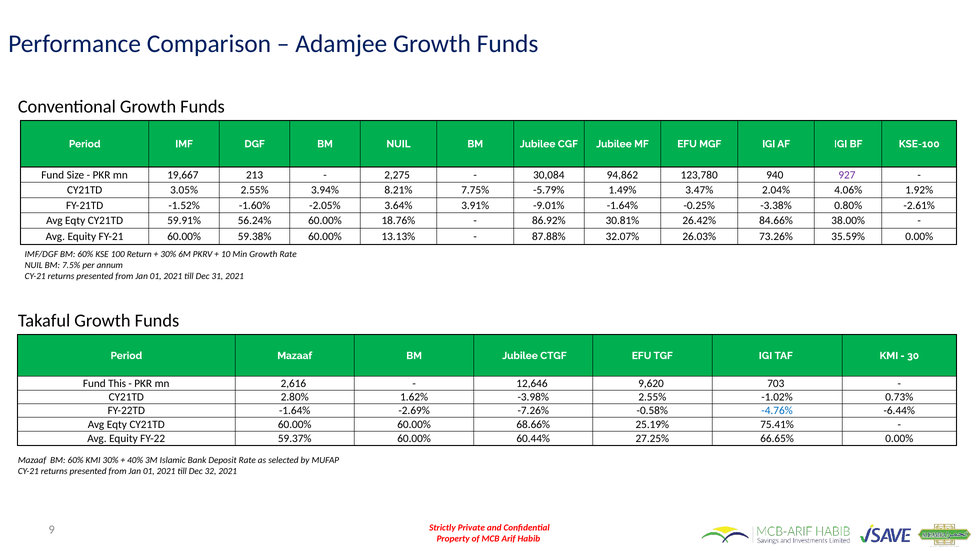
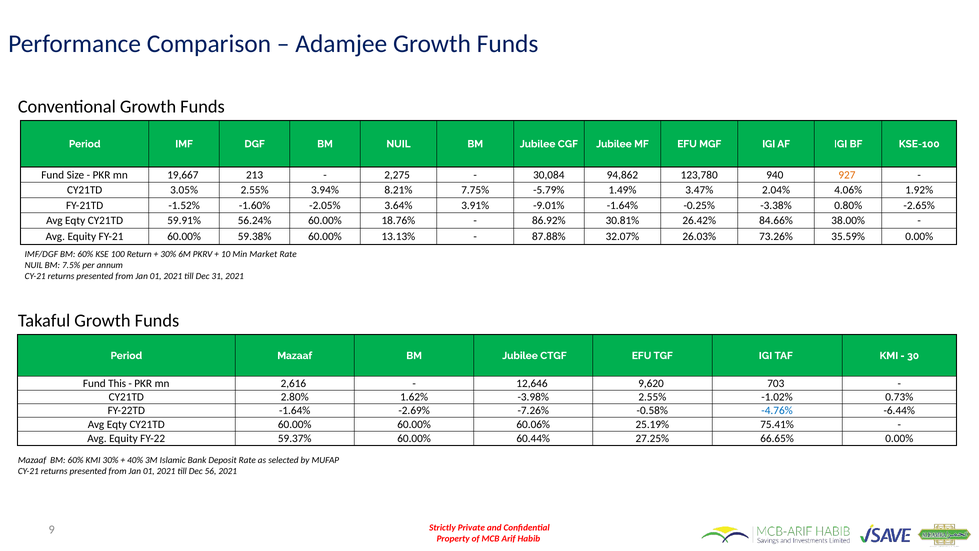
927 colour: purple -> orange (847, 175)
-2.61%: -2.61% -> -2.65% (919, 205)
Min Growth: Growth -> Market (263, 254)
68.66%: 68.66% -> 60.06% (533, 424)
32: 32 -> 56 (210, 471)
